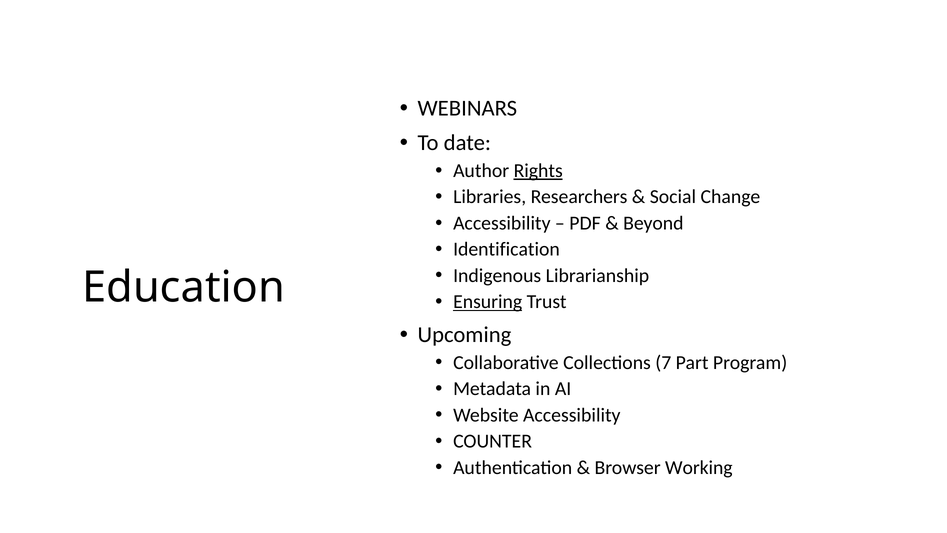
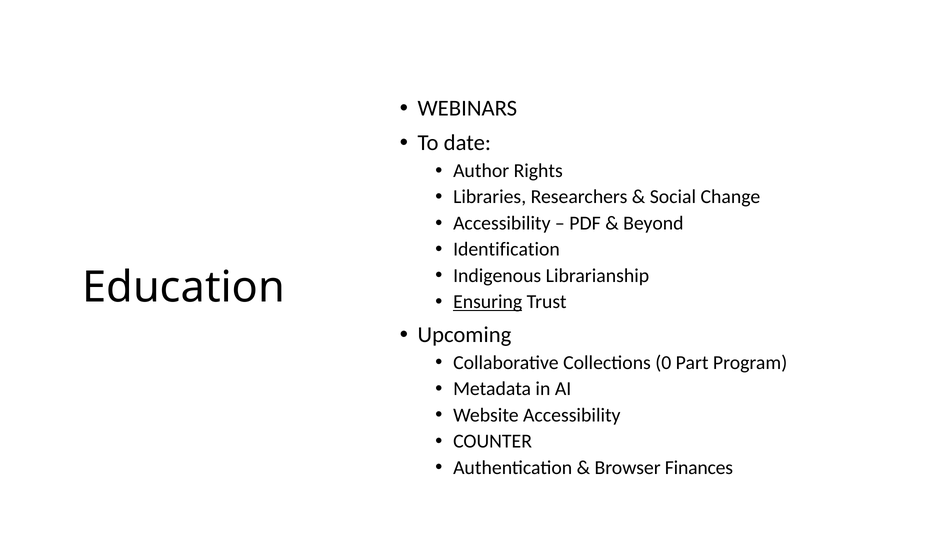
Rights underline: present -> none (538, 171)
7: 7 -> 0 (663, 362)
Working: Working -> Finances (699, 467)
